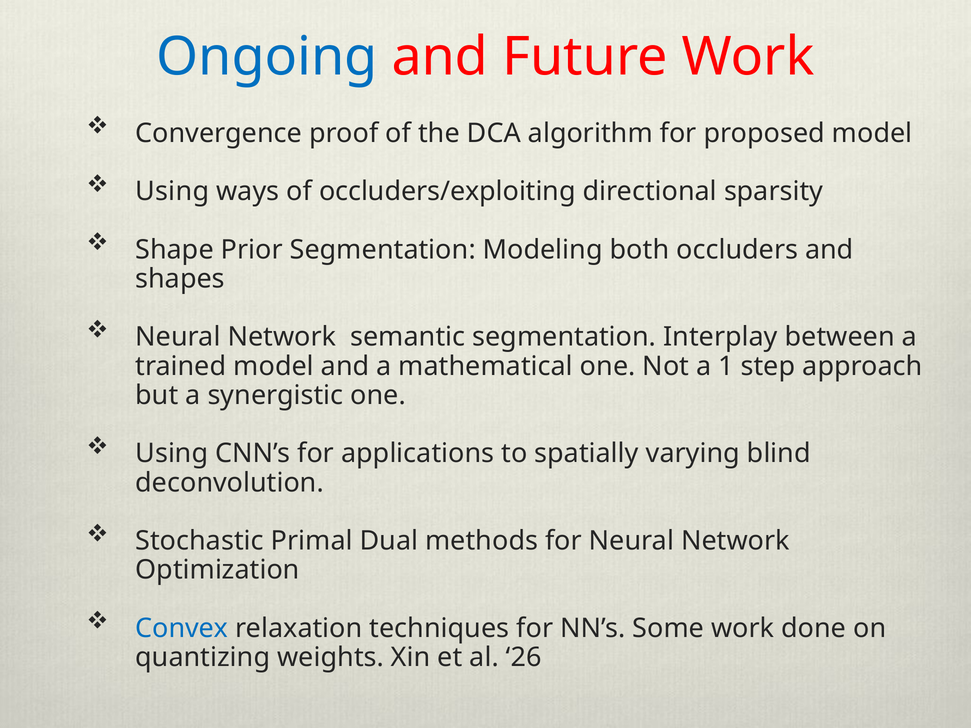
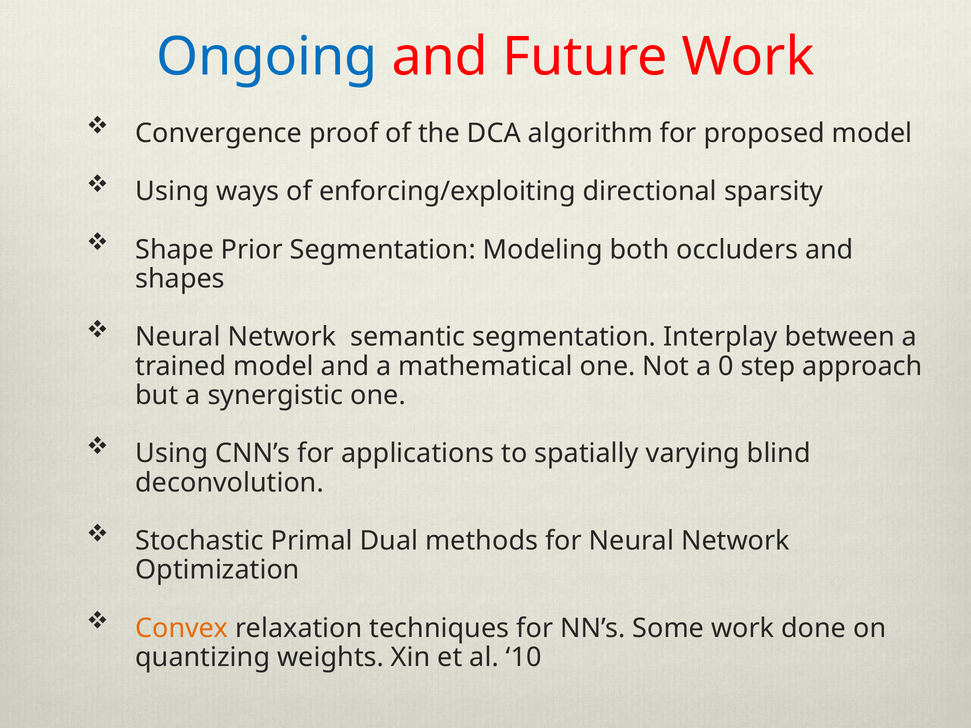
occluders/exploiting: occluders/exploiting -> enforcing/exploiting (447, 192)
1: 1 -> 0 (726, 366)
Convex colour: blue -> orange (182, 628)
26: 26 -> 10 (524, 658)
